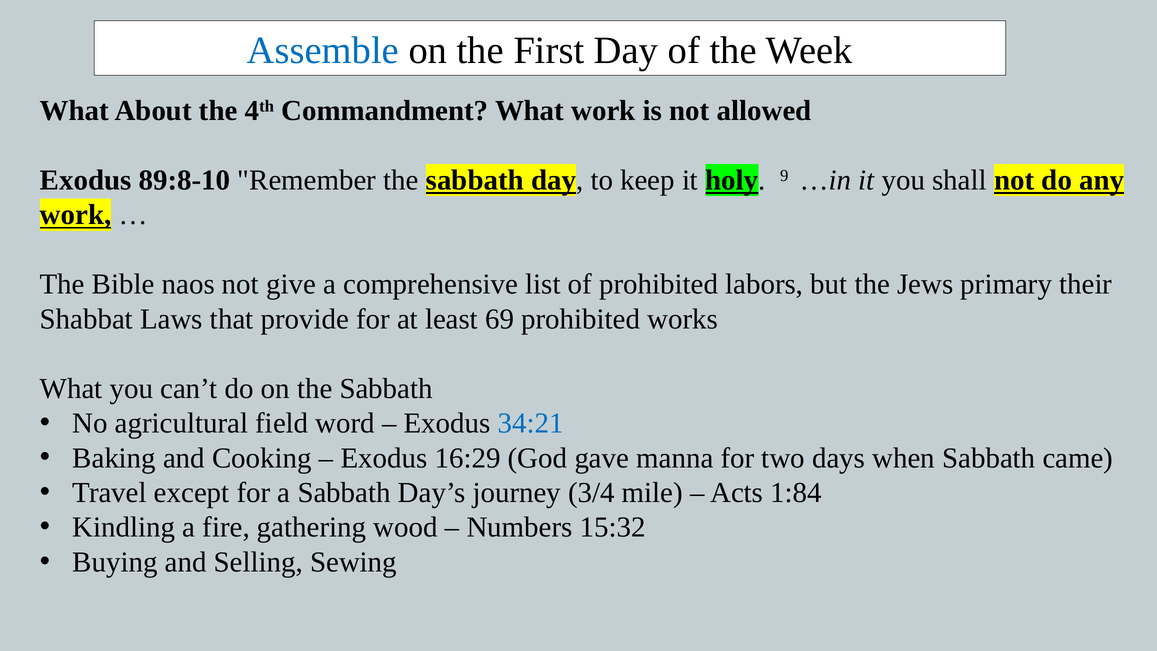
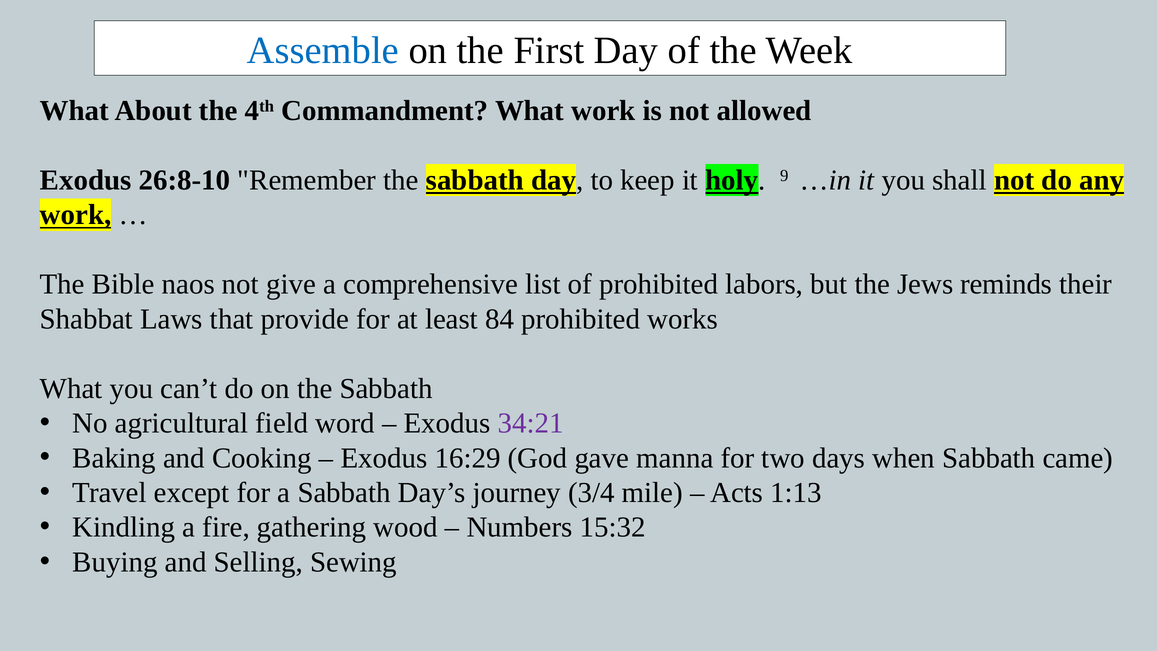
89:8-10: 89:8-10 -> 26:8-10 (184, 180)
primary: primary -> reminds (1006, 284)
69: 69 -> 84 (500, 319)
34:21 colour: blue -> purple (531, 423)
1:84: 1:84 -> 1:13 (796, 493)
